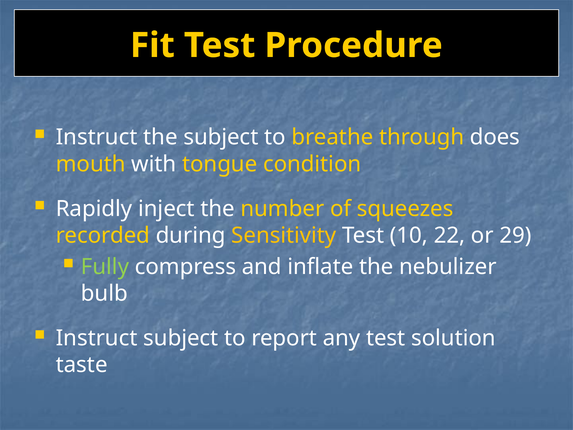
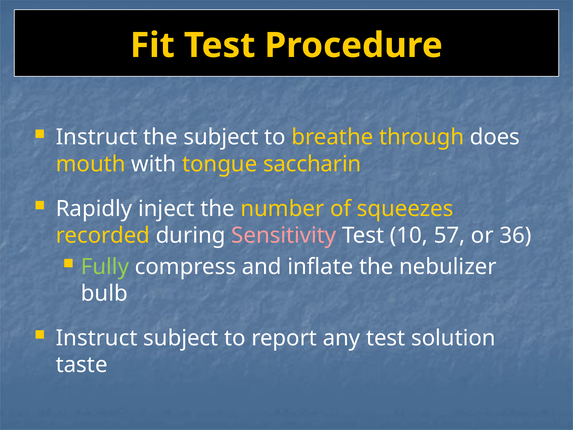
condition: condition -> saccharin (312, 164)
Sensitivity colour: yellow -> pink (284, 235)
22: 22 -> 57 (449, 235)
29: 29 -> 36 (515, 235)
